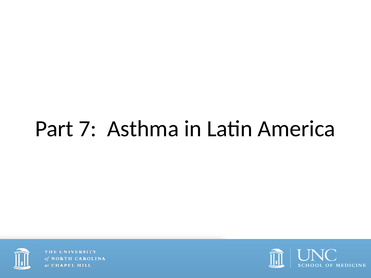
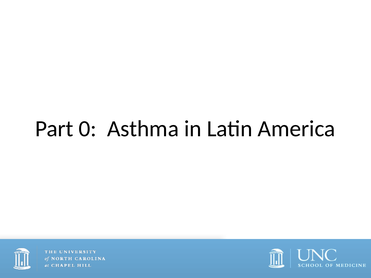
7: 7 -> 0 (88, 129)
